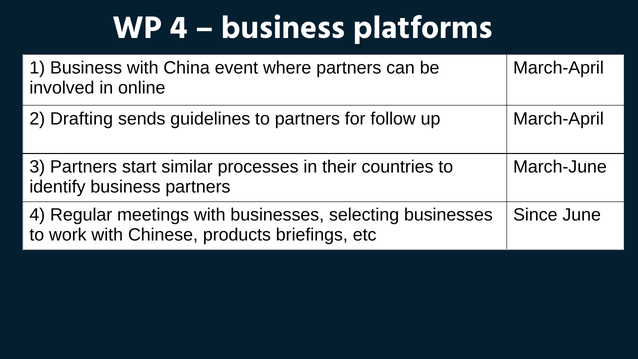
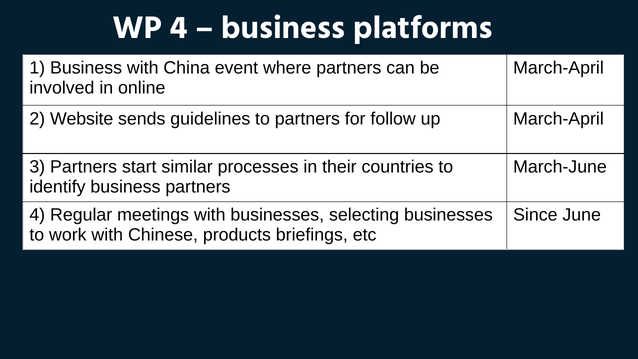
Drafting: Drafting -> Website (82, 119)
